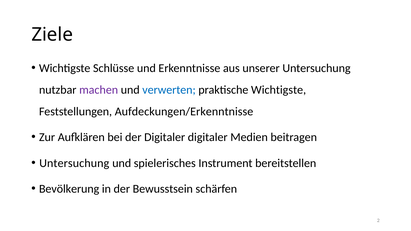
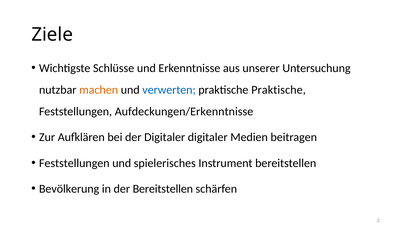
machen colour: purple -> orange (99, 90)
praktische Wichtigste: Wichtigste -> Praktische (279, 90)
Untersuchung: Untersuchung -> Feststellungen (74, 163)
der Bewusstsein: Bewusstsein -> Bereitstellen (163, 189)
